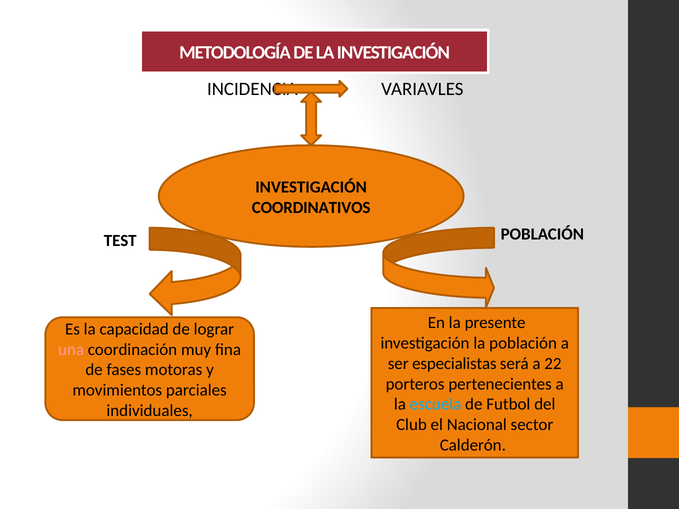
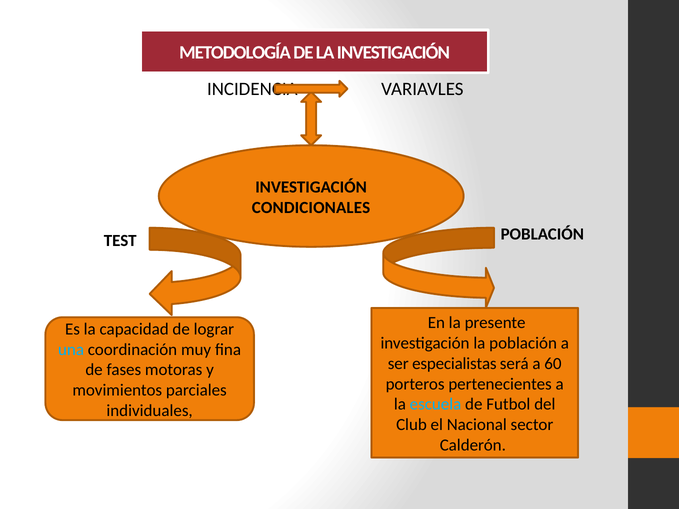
COORDINATIVOS: COORDINATIVOS -> CONDICIONALES (311, 208)
una colour: pink -> light blue (71, 350)
22: 22 -> 60 (553, 364)
